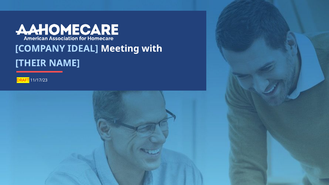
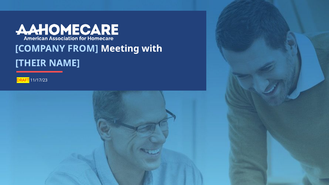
IDEAL: IDEAL -> FROM (83, 49)
